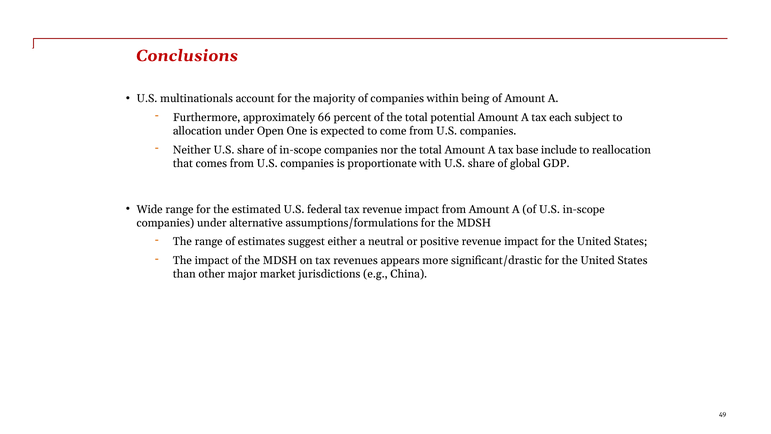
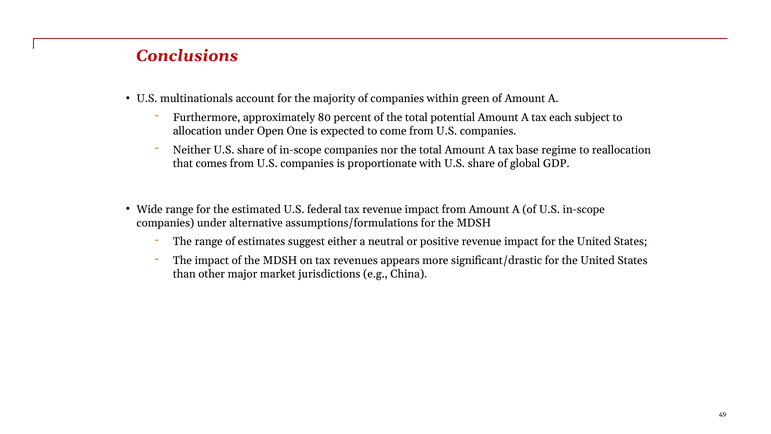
being: being -> green (475, 98)
66: 66 -> 80 (324, 117)
include: include -> regime (559, 150)
